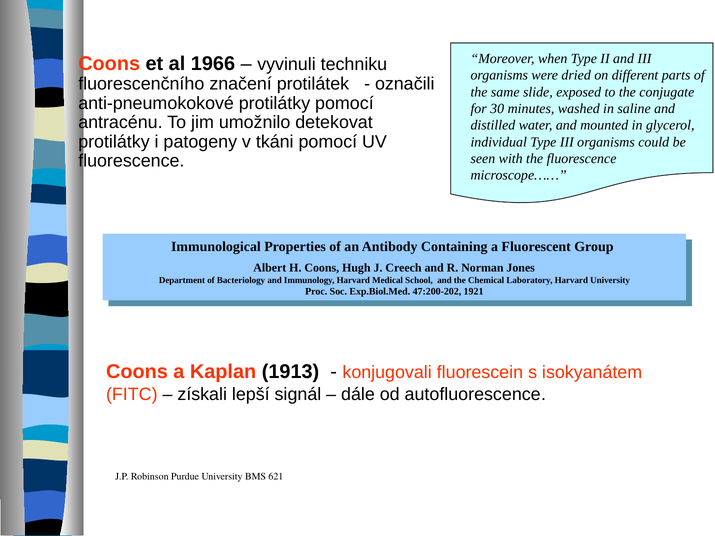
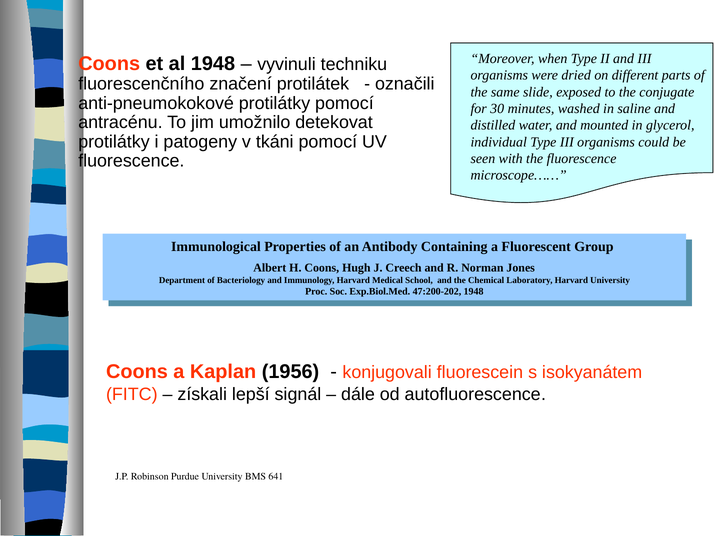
al 1966: 1966 -> 1948 (213, 64)
1921: 1921 -> 1948 (474, 292)
1913: 1913 -> 1956 (291, 372)
621: 621 -> 641 (276, 477)
